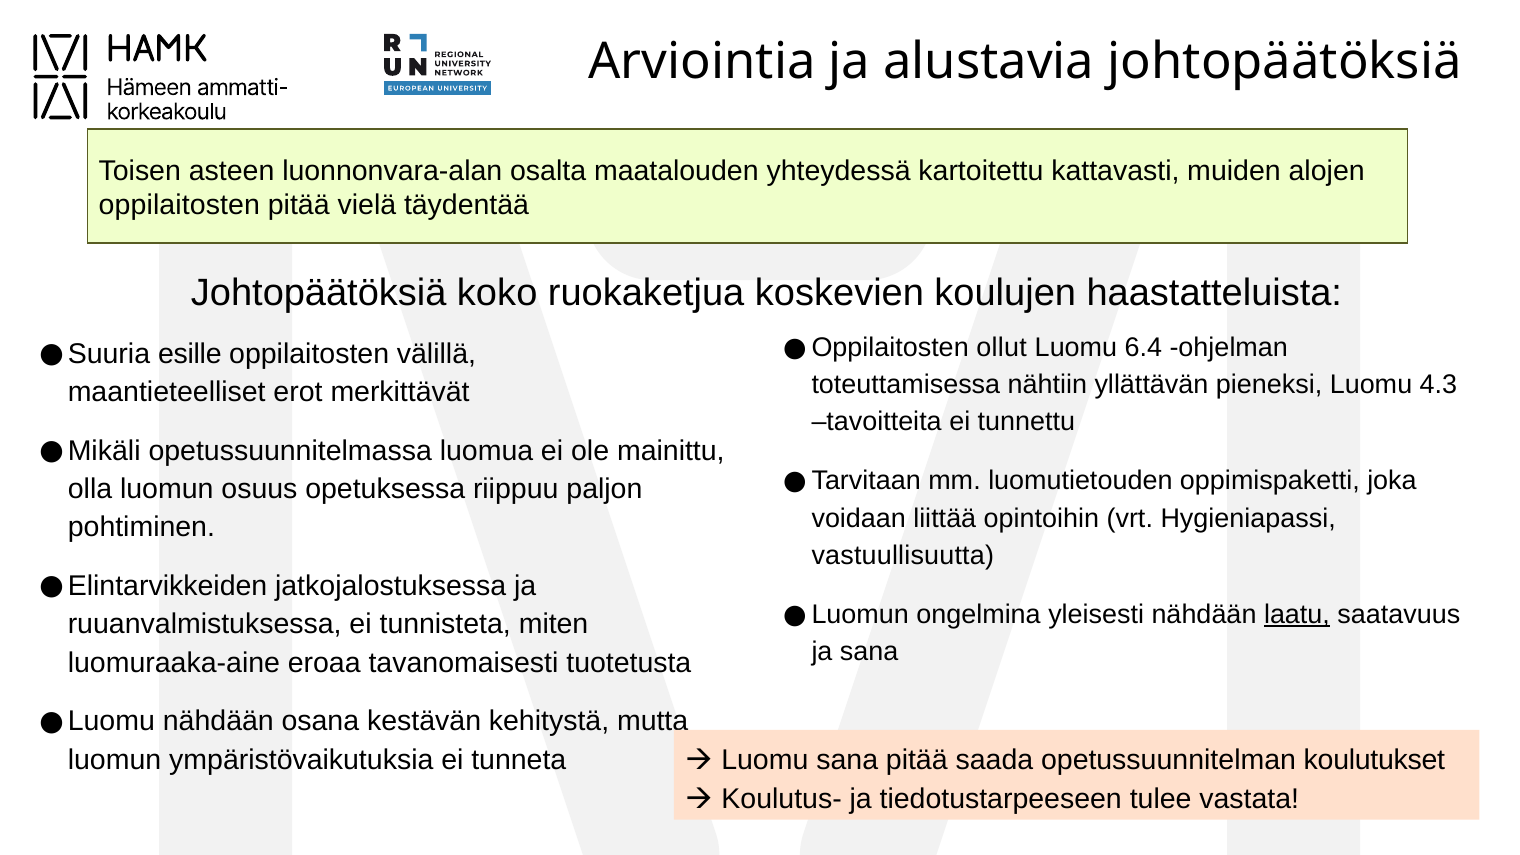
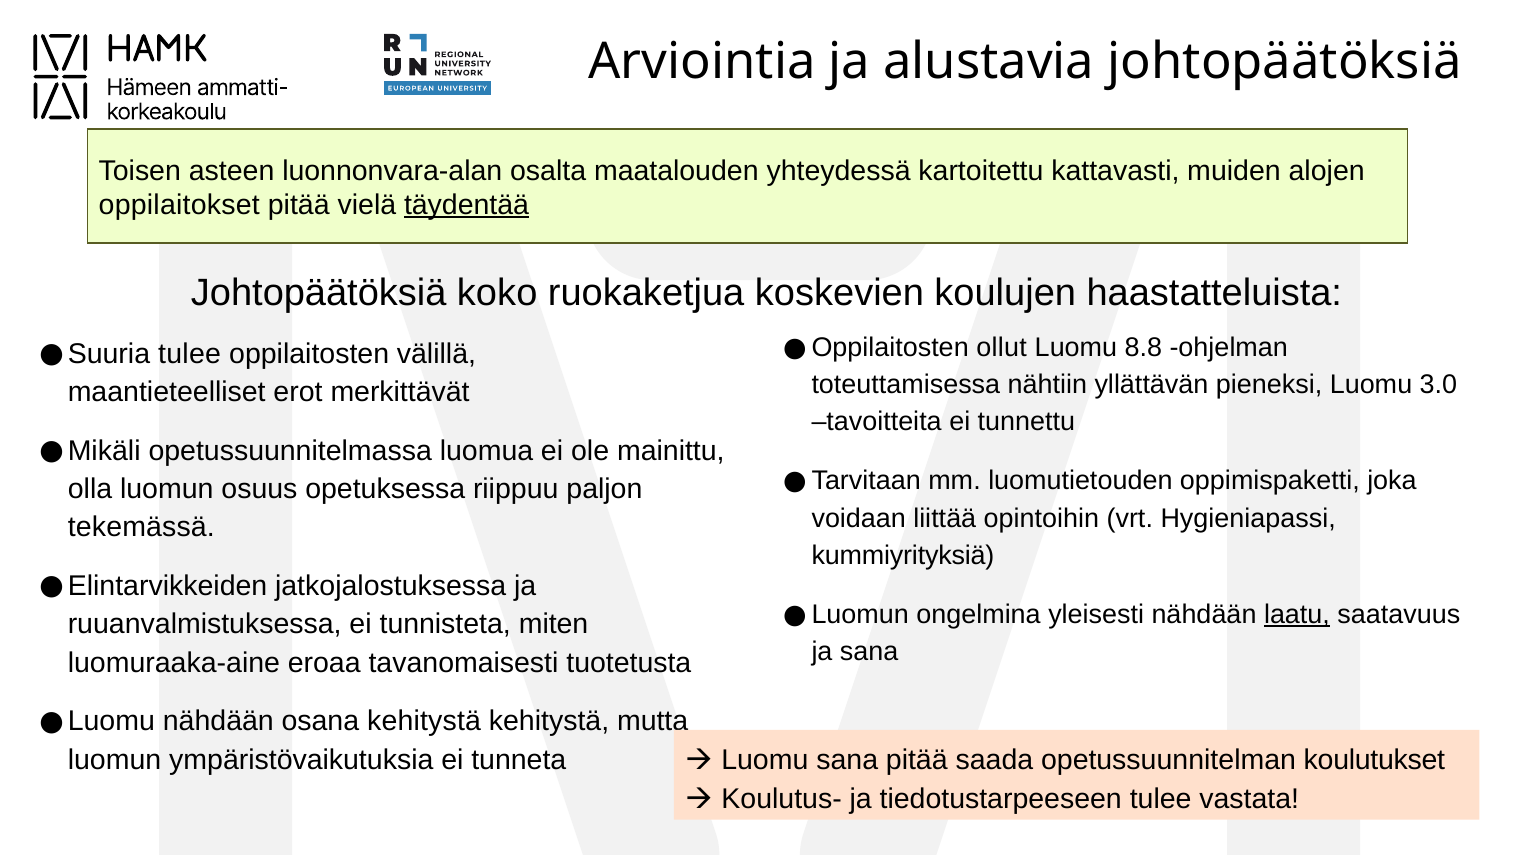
oppilaitosten: oppilaitosten -> oppilaitokset (179, 205)
täydentää underline: none -> present (467, 205)
6.4: 6.4 -> 8.8 (1143, 348)
esille: esille -> tulee (190, 354)
4.3: 4.3 -> 3.0 (1438, 385)
pohtiminen: pohtiminen -> tekemässä (141, 528)
vastuullisuutta: vastuullisuutta -> kummiyrityksiä (903, 555)
osana kestävän: kestävän -> kehitystä (424, 721)
